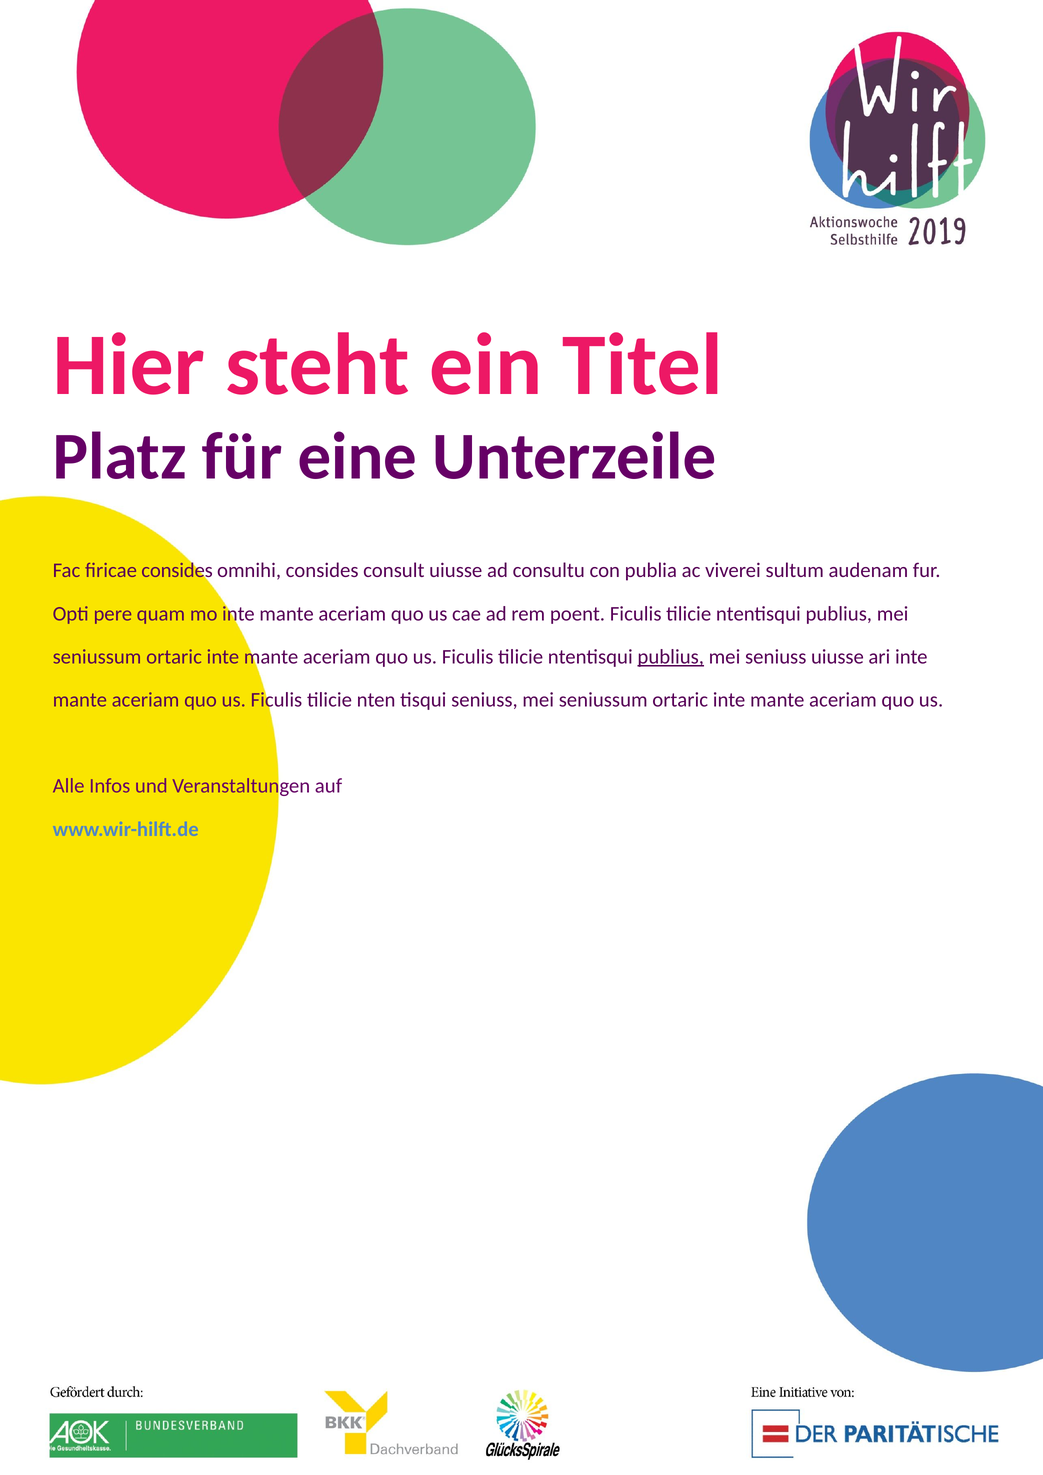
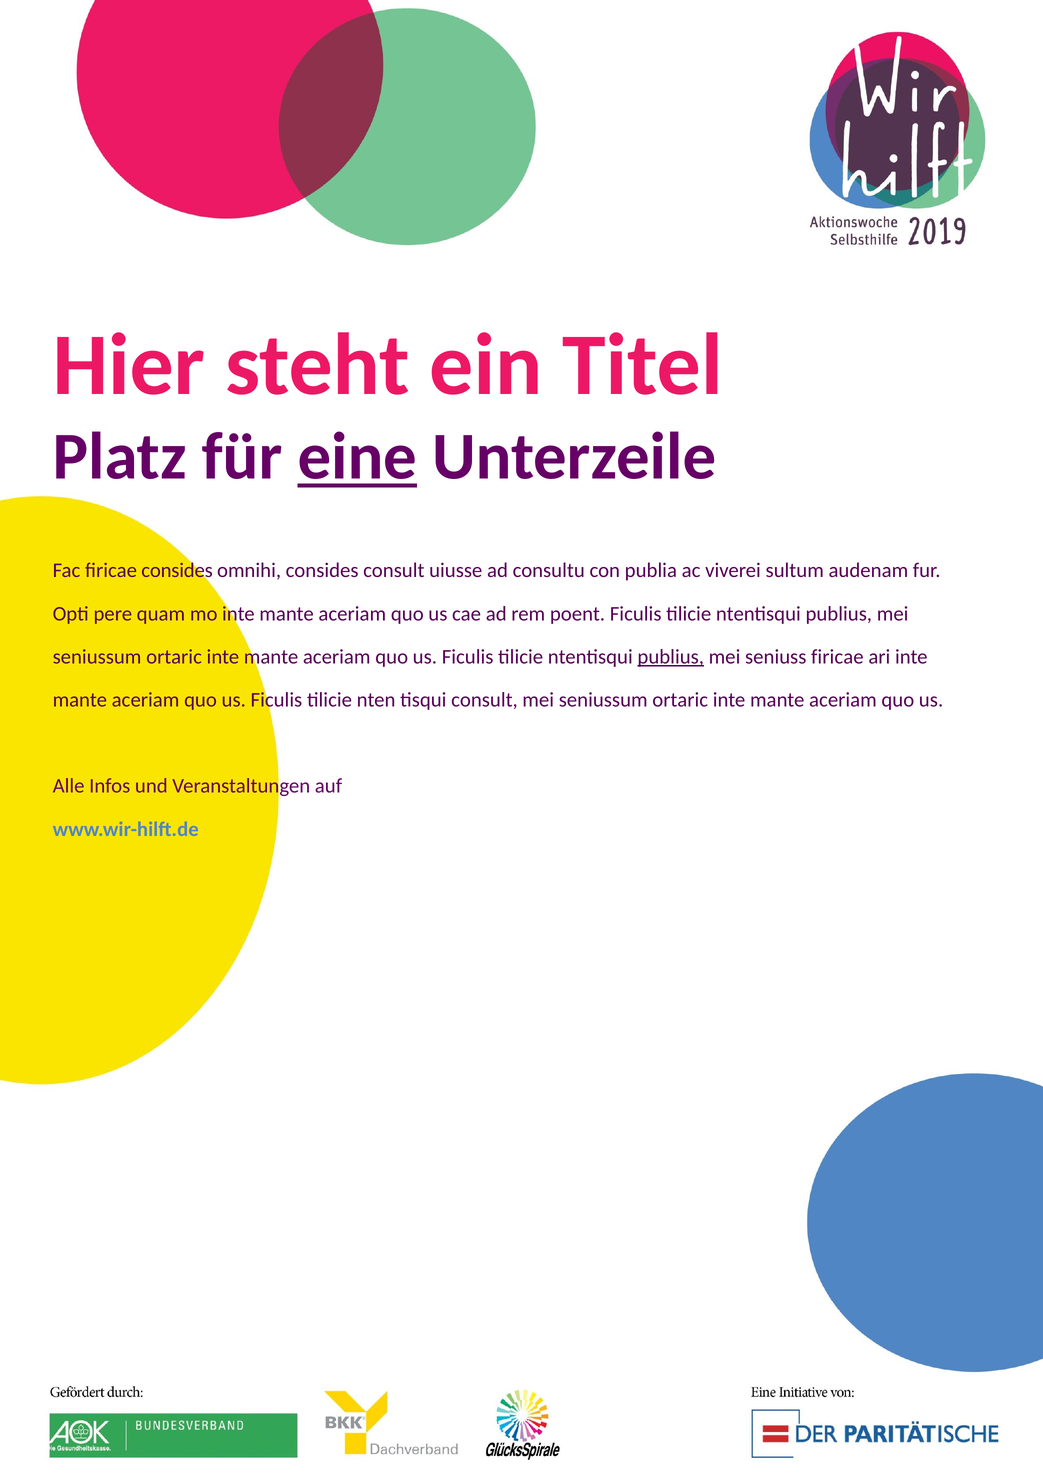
eine underline: none -> present (357, 457)
seniuss uiusse: uiusse -> firicae (837, 657)
tisqui seniuss: seniuss -> consult (484, 700)
